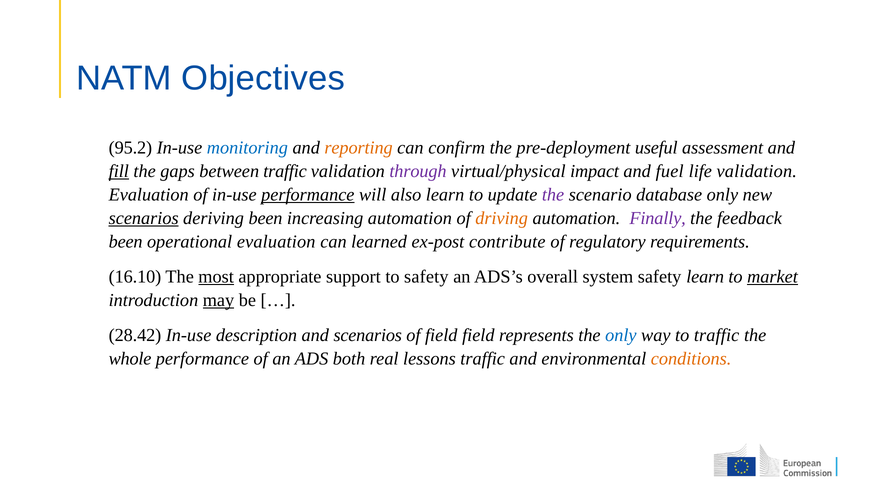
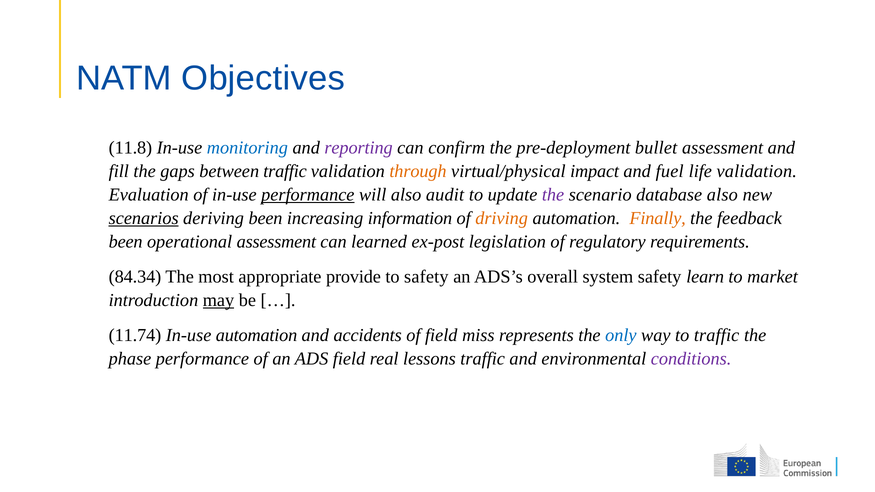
95.2: 95.2 -> 11.8 (130, 148)
reporting colour: orange -> purple (359, 148)
useful: useful -> bullet (656, 148)
fill underline: present -> none (119, 171)
through colour: purple -> orange (418, 171)
also learn: learn -> audit (445, 195)
database only: only -> also (722, 195)
increasing automation: automation -> information (410, 218)
Finally colour: purple -> orange (658, 218)
operational evaluation: evaluation -> assessment (276, 242)
contribute: contribute -> legislation (507, 242)
16.10: 16.10 -> 84.34 (135, 277)
most underline: present -> none (216, 277)
support: support -> provide (353, 277)
market underline: present -> none (773, 277)
28.42: 28.42 -> 11.74 (135, 336)
In-use description: description -> automation (257, 336)
and scenarios: scenarios -> accidents (368, 336)
field field: field -> miss (478, 336)
whole: whole -> phase (130, 359)
ADS both: both -> field (349, 359)
conditions colour: orange -> purple (691, 359)
